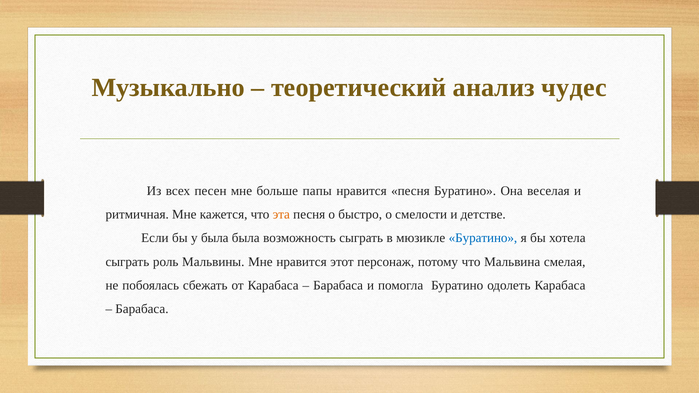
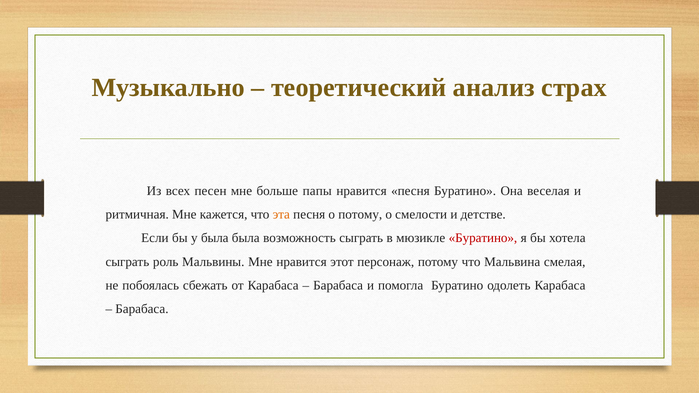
чудес: чудес -> страх (574, 88)
о быстро: быстро -> потому (360, 215)
Буратино colour: blue -> red (483, 238)
